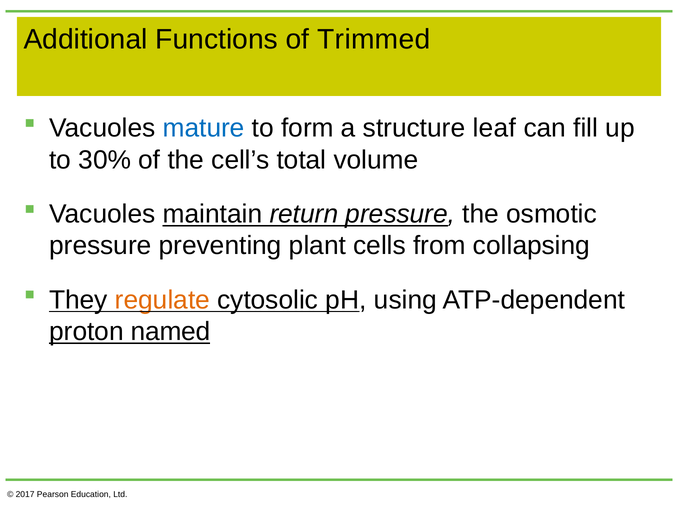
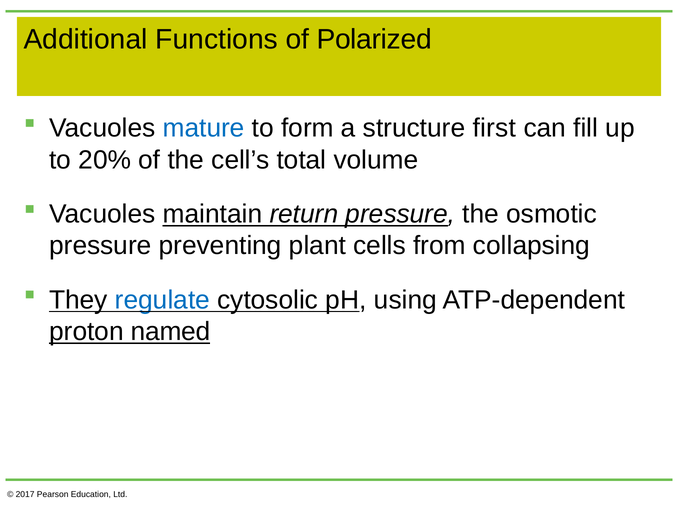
Trimmed: Trimmed -> Polarized (374, 39)
leaf: leaf -> first (494, 128)
30%: 30% -> 20% (105, 160)
regulate colour: orange -> blue (162, 300)
